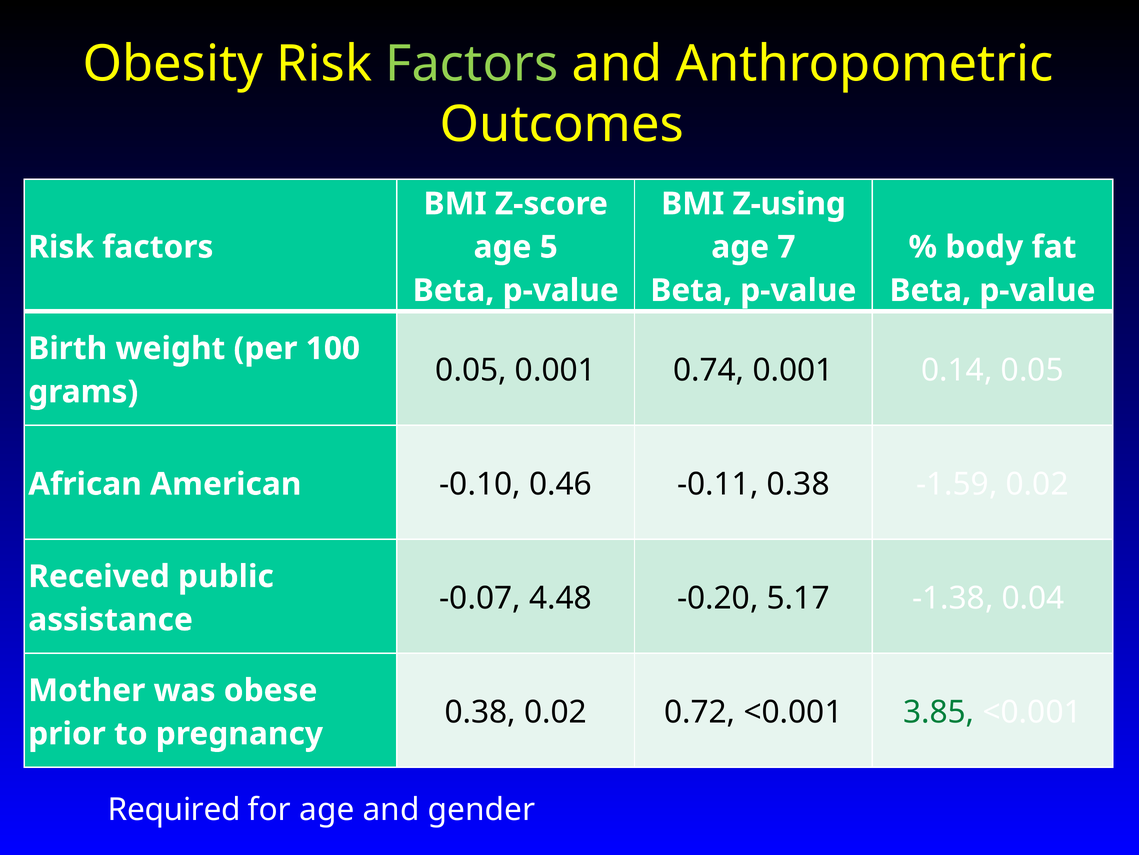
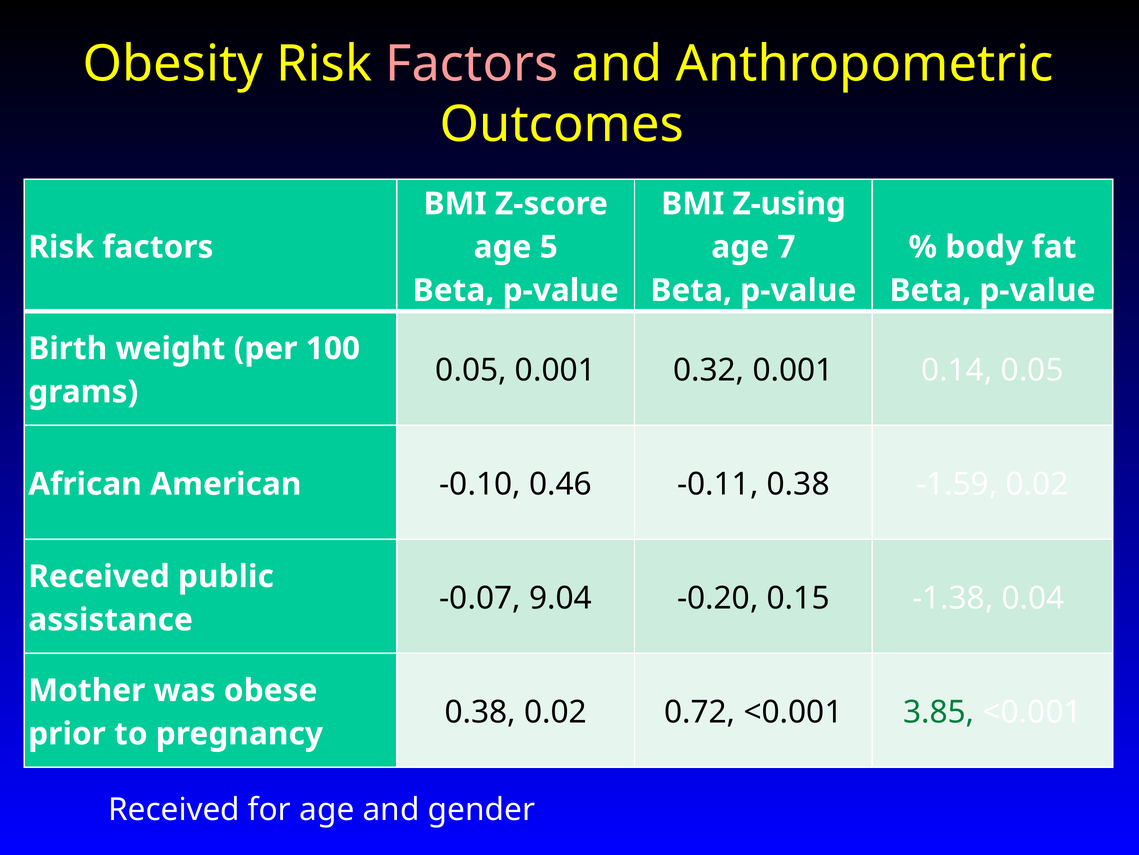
Factors colour: light green -> pink (472, 64)
0.74: 0.74 -> 0.32 (709, 370)
4.48: 4.48 -> 9.04 (561, 598)
5.17: 5.17 -> 0.15 (798, 598)
Required: Required -> Received (174, 809)
